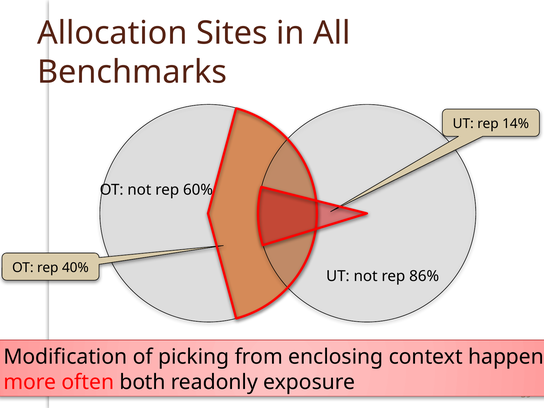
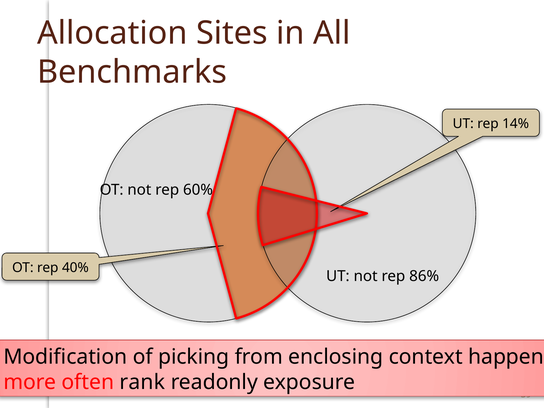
both: both -> rank (142, 382)
